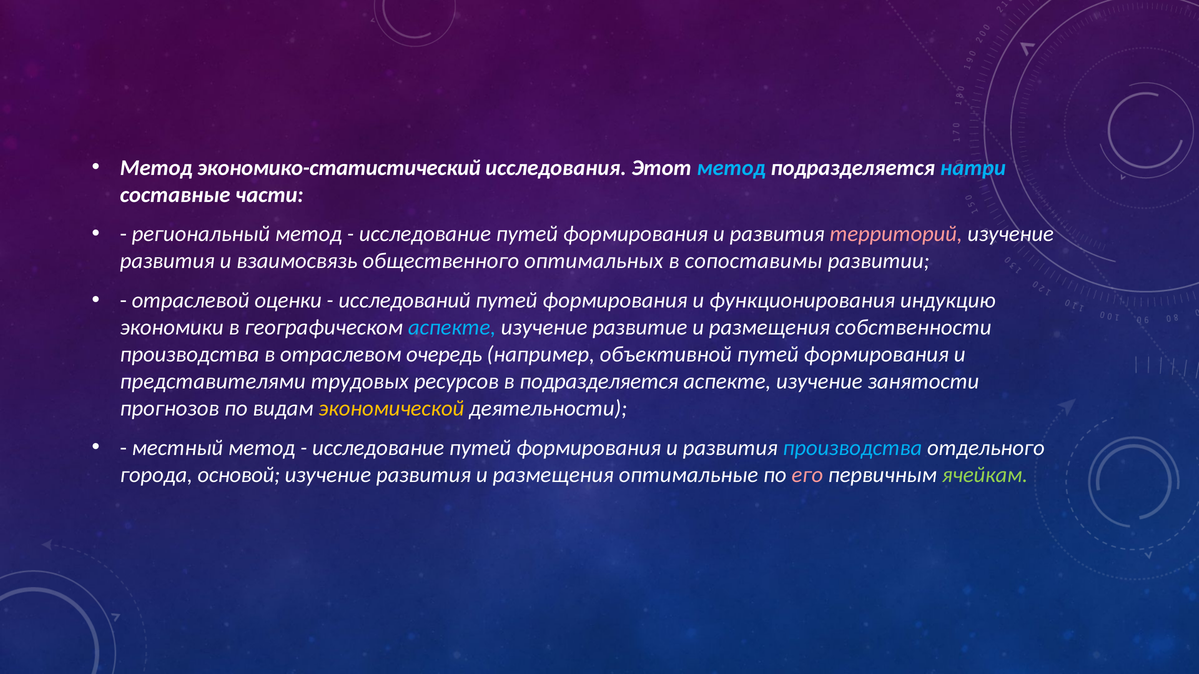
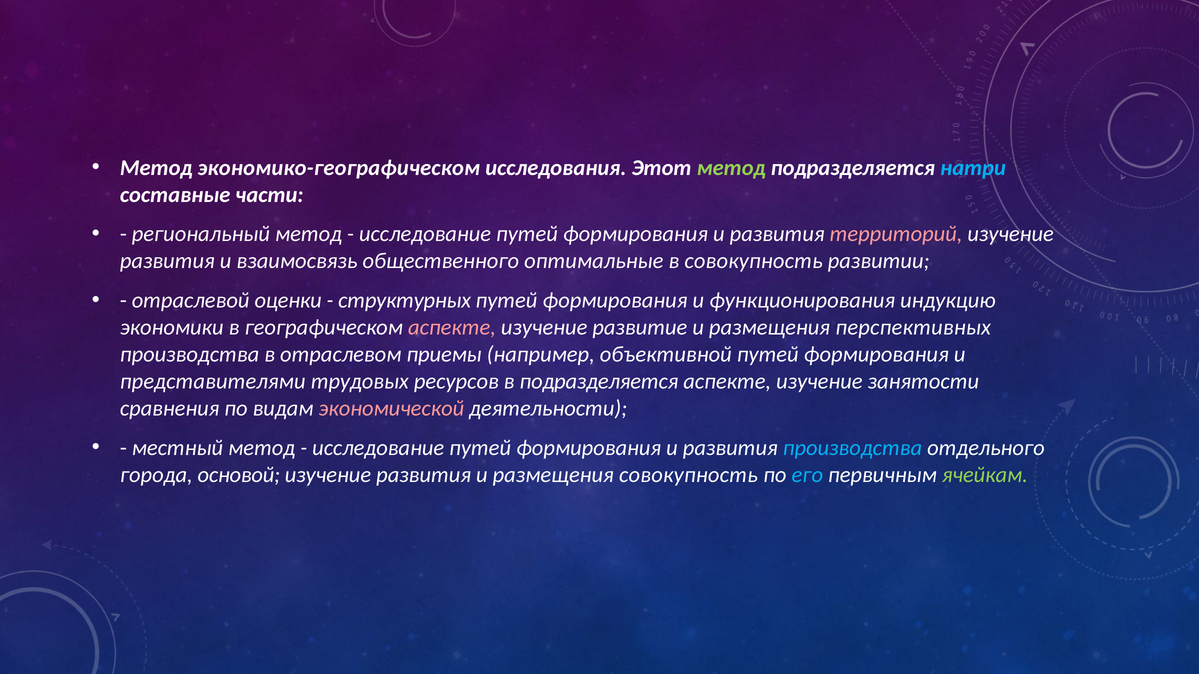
экономико-статистический: экономико-статистический -> экономико-географическом (339, 168)
метод colour: light blue -> light green (731, 168)
оптимальных: оптимальных -> оптимальные (594, 261)
в сопоставимы: сопоставимы -> совокупность (753, 261)
исследований: исследований -> структурных (405, 301)
аспекте colour: light blue -> pink (452, 328)
собственности: собственности -> перспективных (913, 328)
очередь: очередь -> приемы (444, 355)
прогнозов: прогнозов -> сравнения (170, 409)
экономической colour: yellow -> pink (391, 409)
размещения оптимальные: оптимальные -> совокупность (688, 475)
его colour: pink -> light blue (807, 475)
